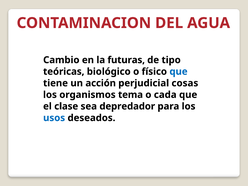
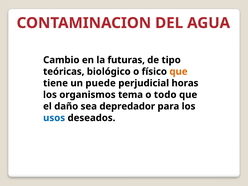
que colour: blue -> orange (179, 72)
acción: acción -> puede (101, 83)
cosas: cosas -> horas (185, 83)
cada: cada -> todo (165, 95)
clase: clase -> daño (66, 106)
